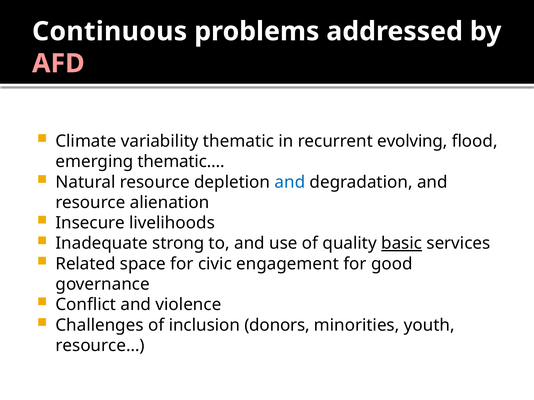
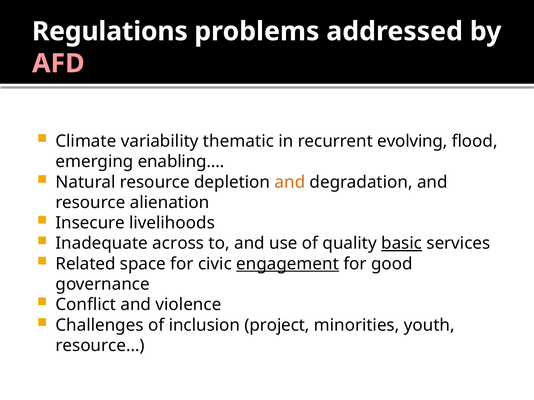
Continuous: Continuous -> Regulations (110, 31)
thematic…: thematic… -> enabling… (181, 162)
and colour: blue -> orange (290, 182)
strong: strong -> across (178, 244)
engagement underline: none -> present (288, 264)
donors: donors -> project (277, 325)
